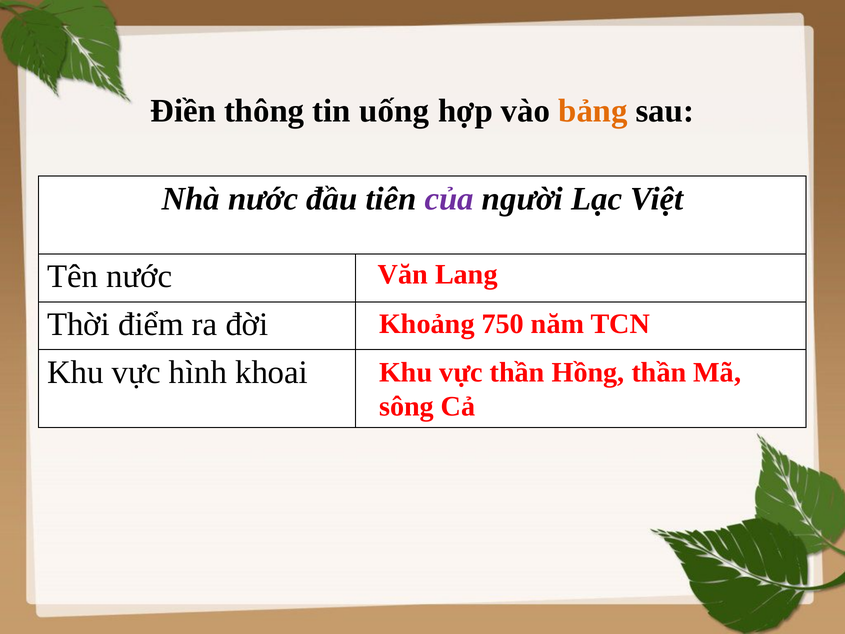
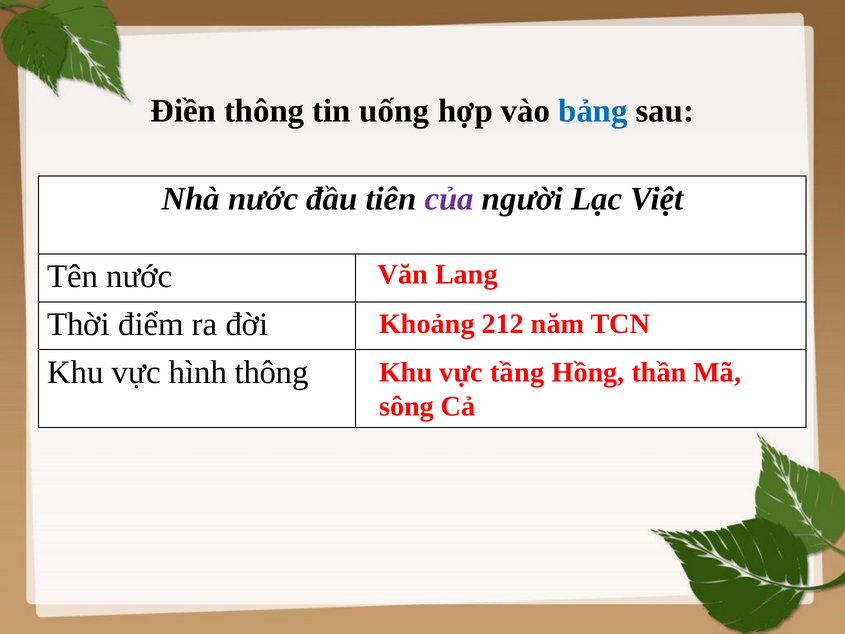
bảng colour: orange -> blue (593, 111)
750: 750 -> 212 (503, 324)
hình khoai: khoai -> thông (272, 372)
vực thần: thần -> tầng (517, 372)
